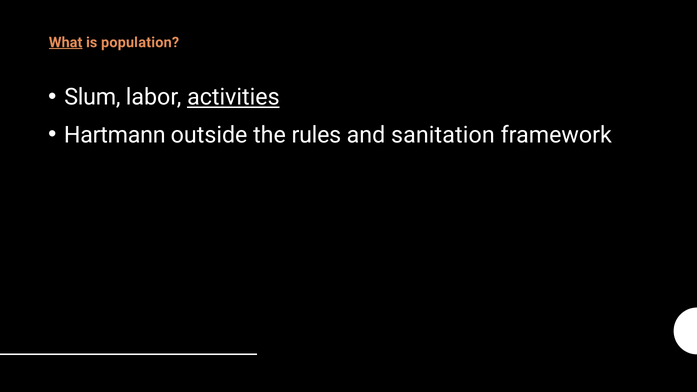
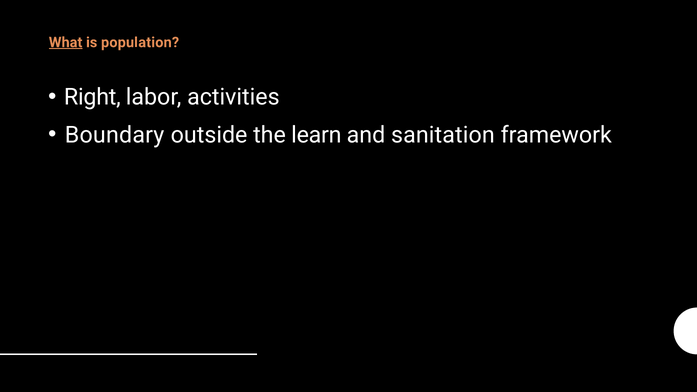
Slum: Slum -> Right (92, 97)
activities underline: present -> none (233, 97)
Hartmann: Hartmann -> Boundary (115, 135)
rules: rules -> learn (316, 135)
